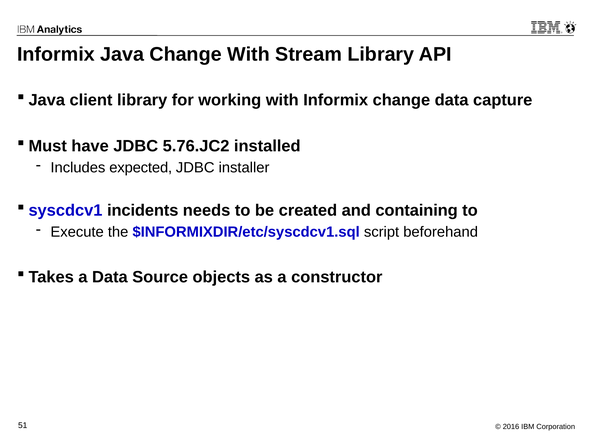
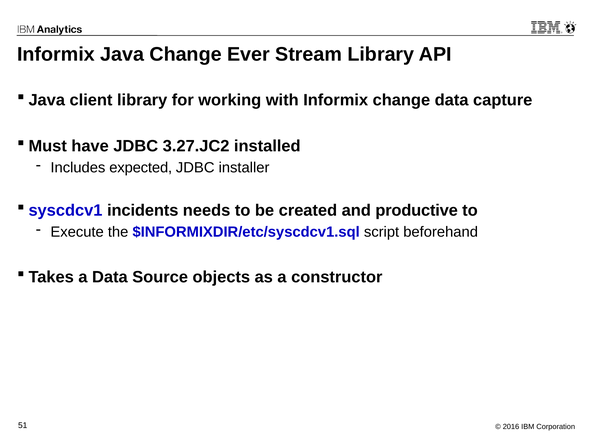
Change With: With -> Ever (248, 55)
5.76.JC2: 5.76.JC2 -> 3.27.JC2 (196, 146)
containing: containing -> productive (417, 211)
